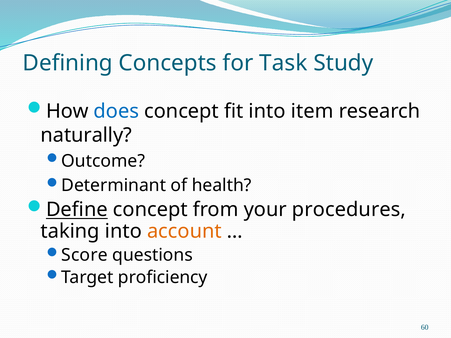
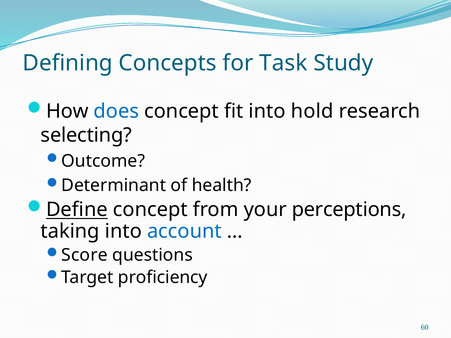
item: item -> hold (312, 111)
naturally: naturally -> selecting (86, 135)
procedures: procedures -> perceptions (349, 210)
account colour: orange -> blue (184, 231)
